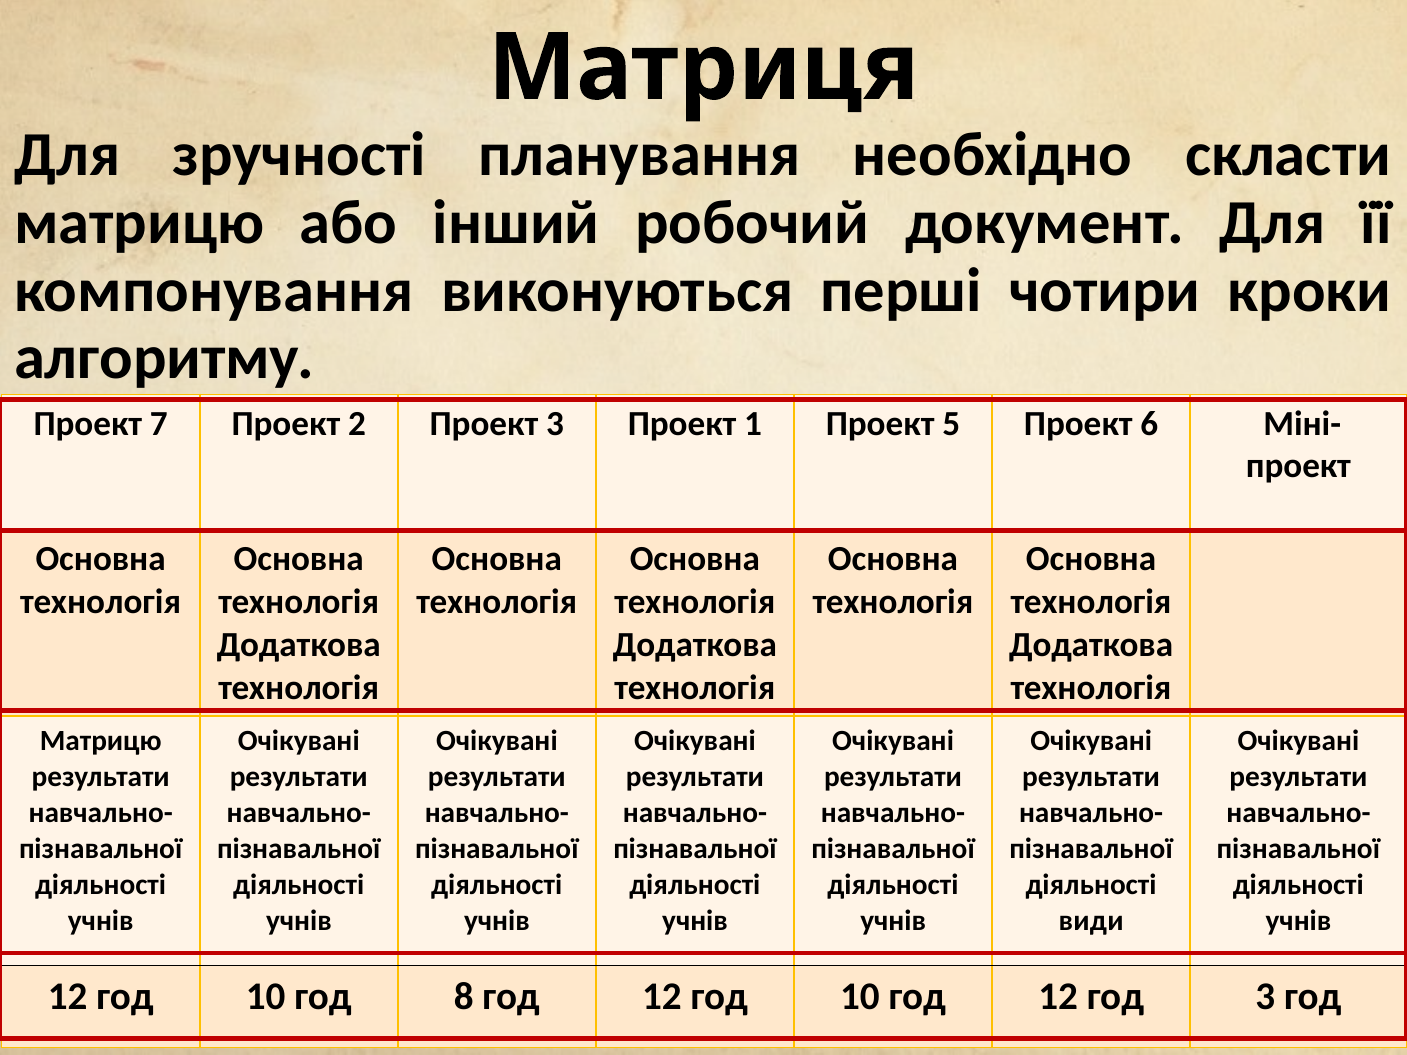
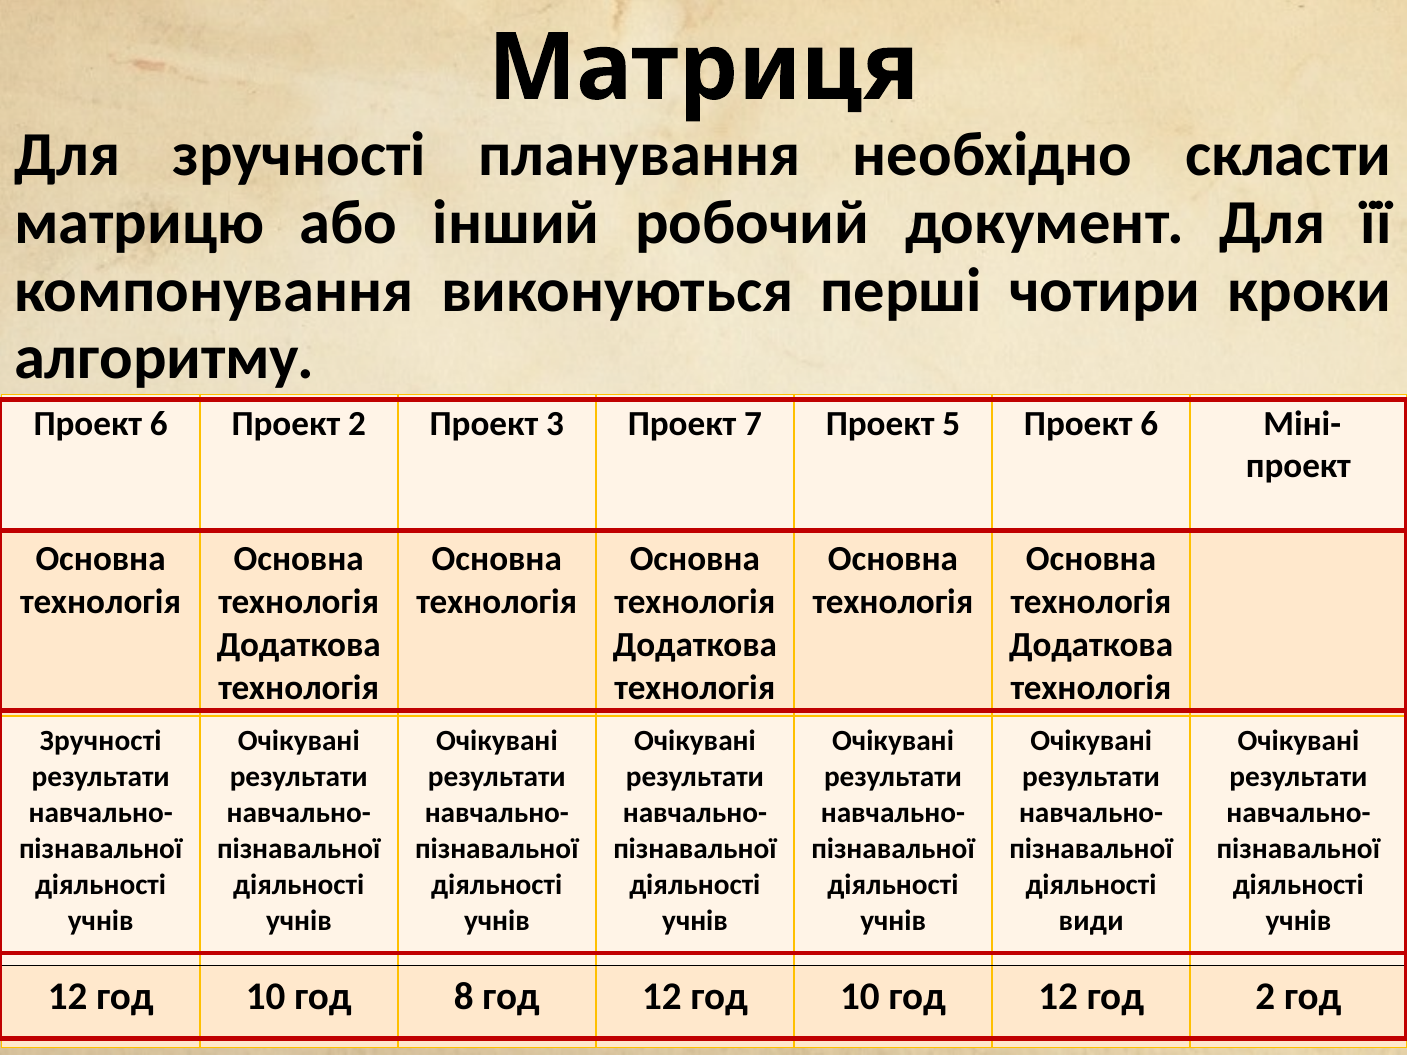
7: 7 -> 6 (159, 424)
1: 1 -> 7 (753, 424)
Матрицю: Матрицю -> Зручності (101, 741)
год 3: 3 -> 2 (1265, 997)
